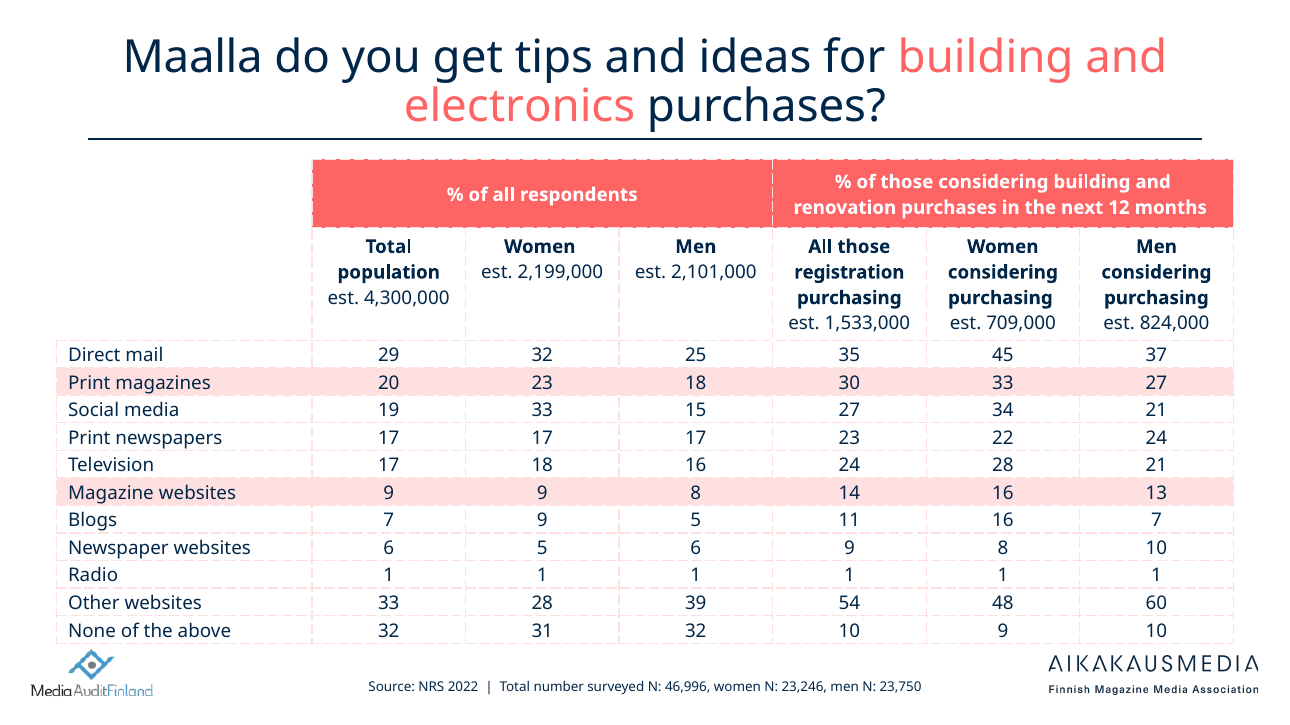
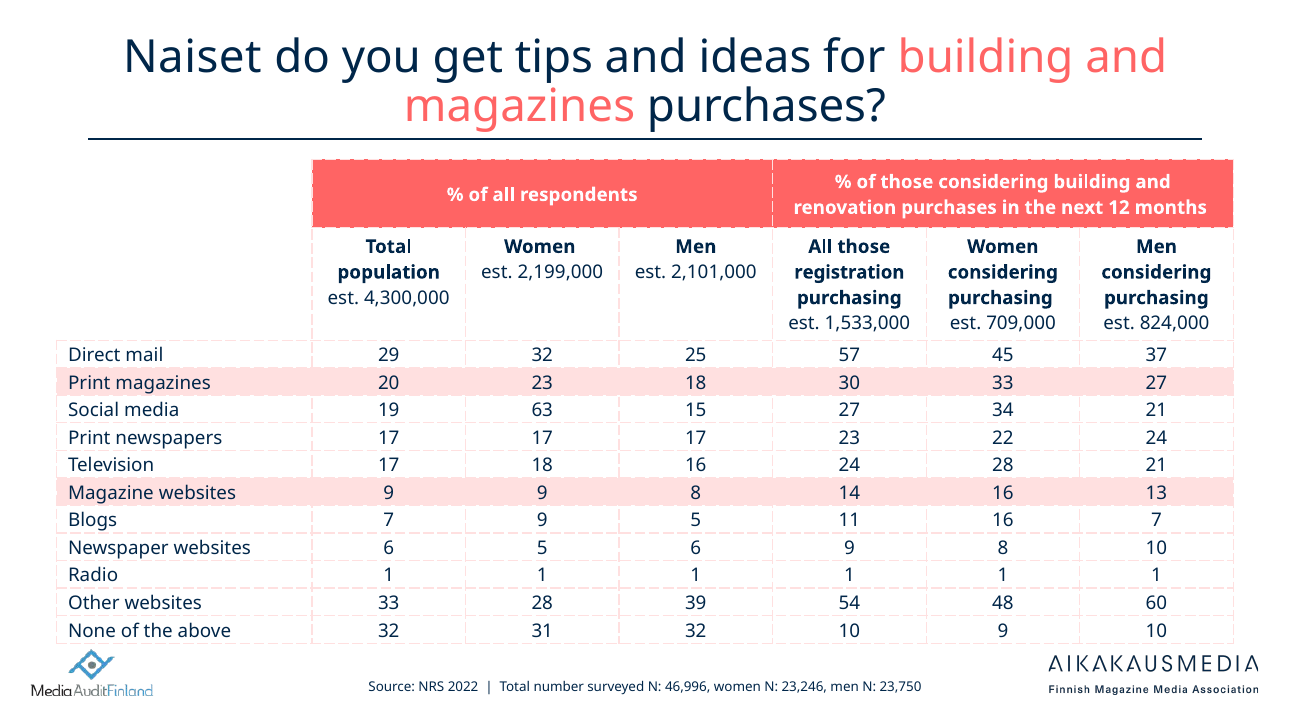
Maalla: Maalla -> Naiset (192, 57)
electronics: electronics -> magazines (519, 107)
35: 35 -> 57 (849, 356)
19 33: 33 -> 63 (542, 411)
